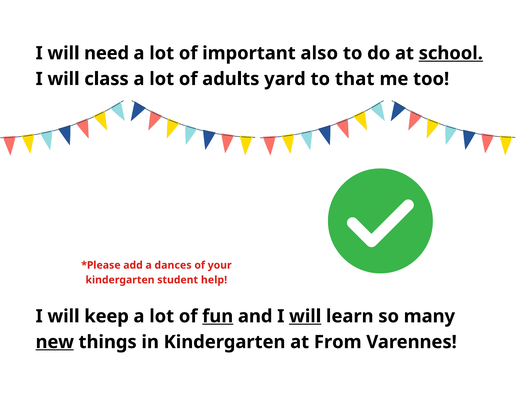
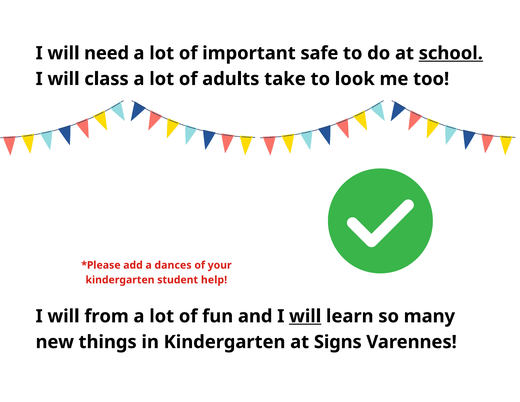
also: also -> safe (319, 53)
yard: yard -> take (285, 79)
that: that -> look (355, 79)
keep: keep -> from (107, 316)
fun underline: present -> none (218, 316)
new underline: present -> none (55, 342)
From: From -> Signs (338, 342)
